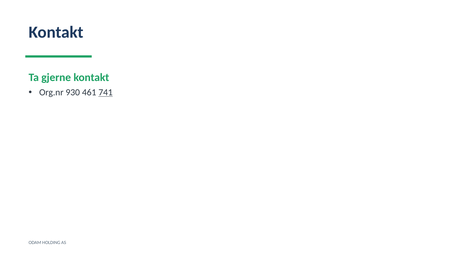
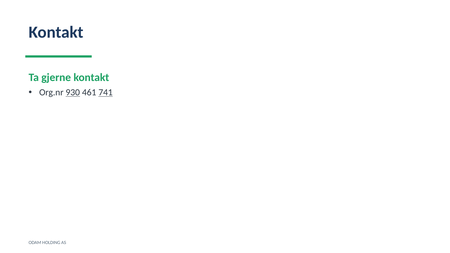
930 underline: none -> present (73, 93)
